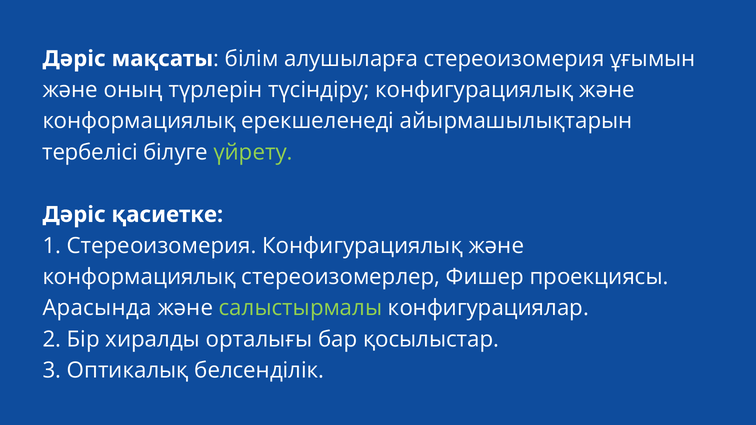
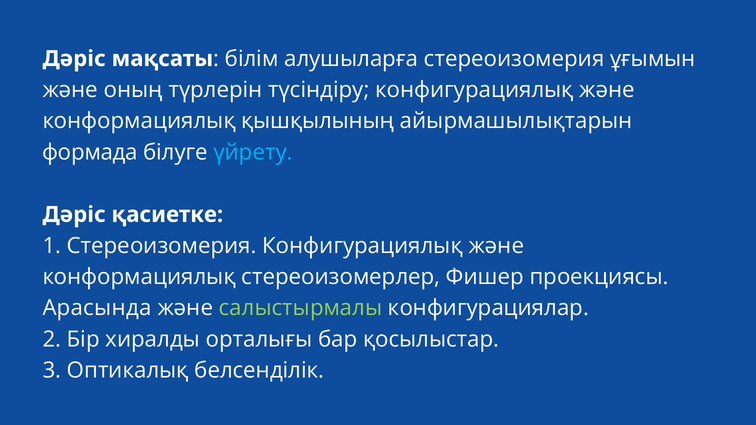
ерекшеленеді: ерекшеленеді -> қышқылының (318, 121)
тербелісі: тербелісі -> формада (90, 152)
үйрету colour: light green -> light blue (253, 152)
